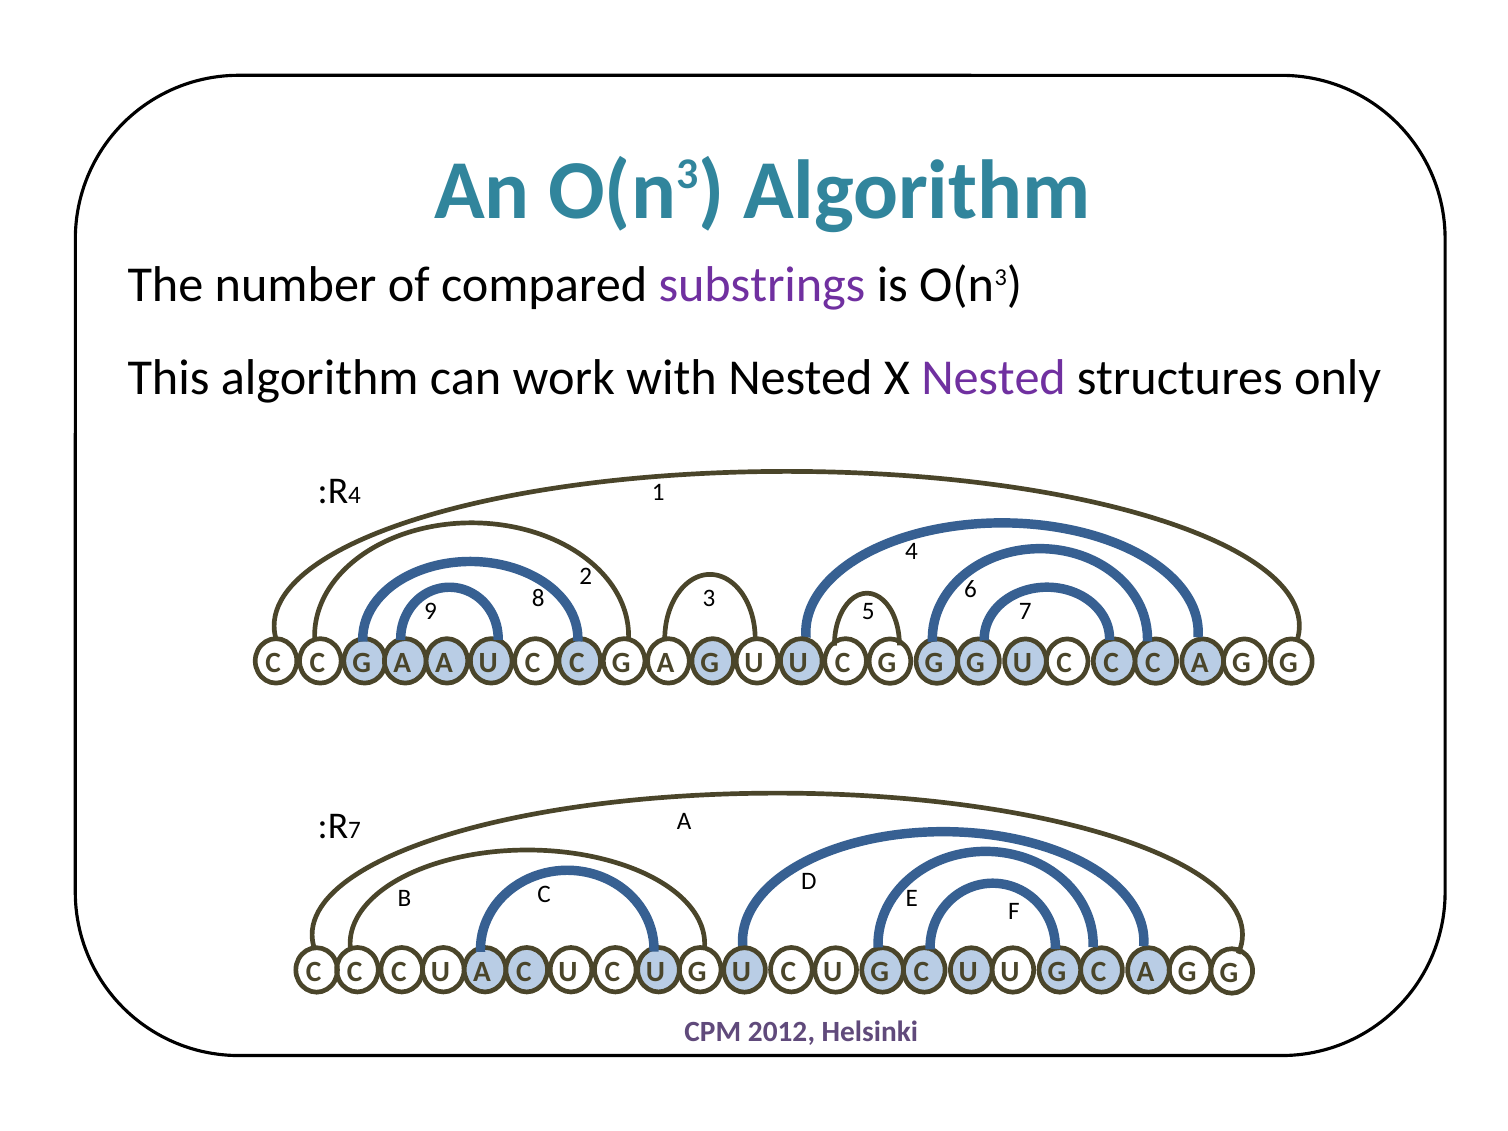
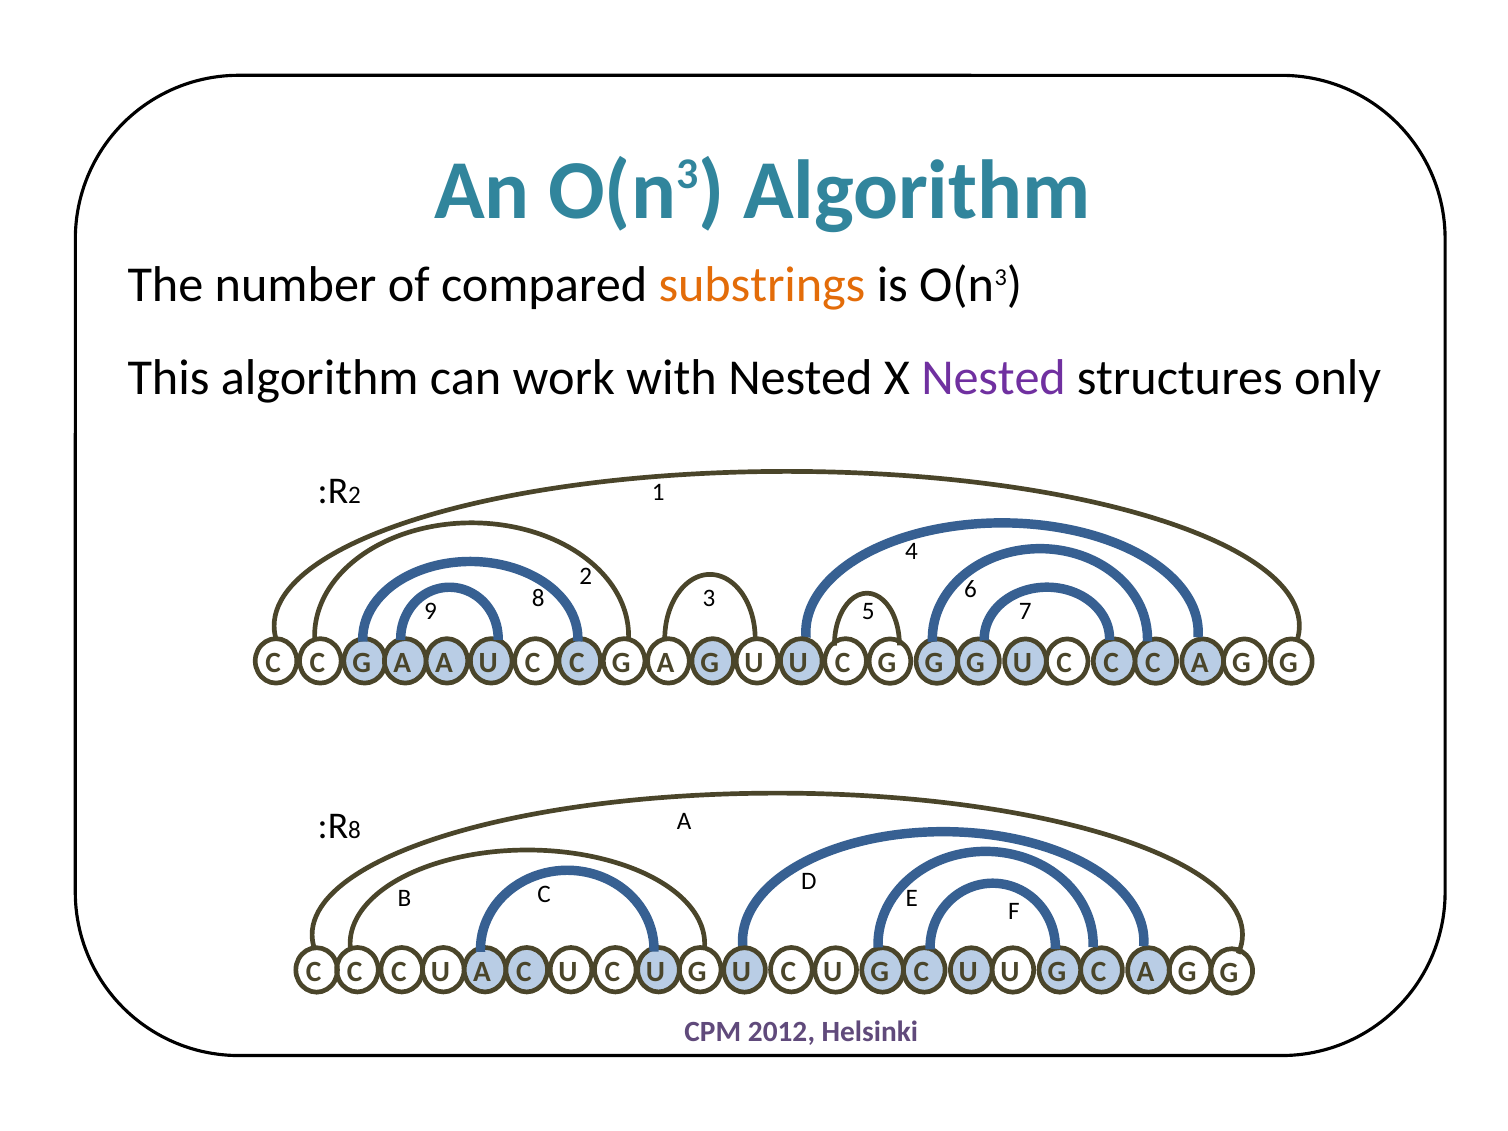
substrings colour: purple -> orange (762, 285)
4: 4 -> 2 (355, 495)
7: 7 -> 8 (355, 830)
